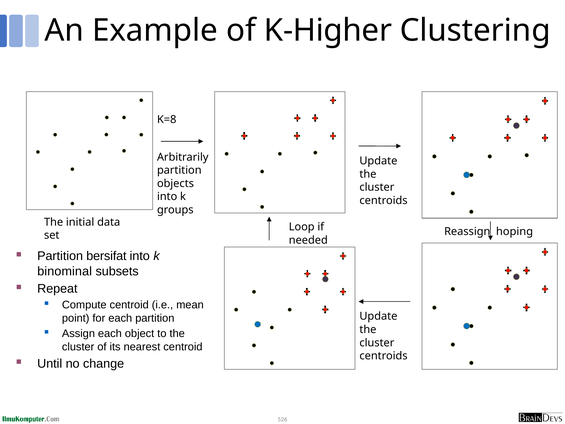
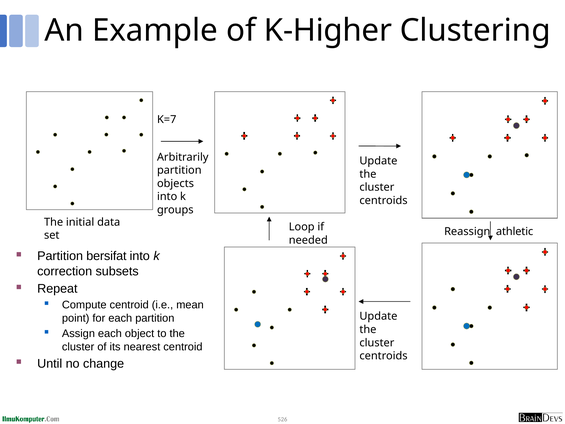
K=8: K=8 -> K=7 (167, 120)
hoping: hoping -> athletic (515, 231)
binominal: binominal -> correction (65, 271)
